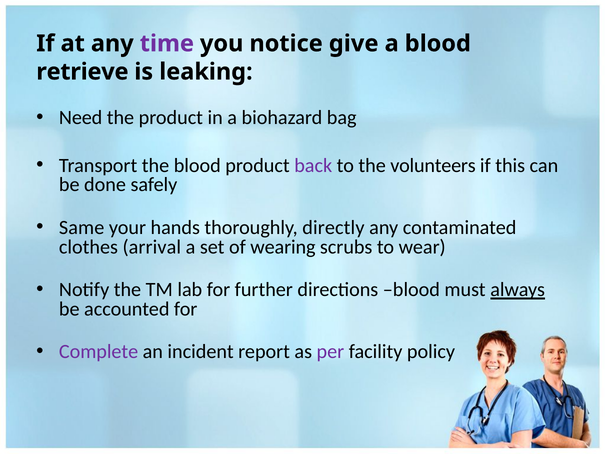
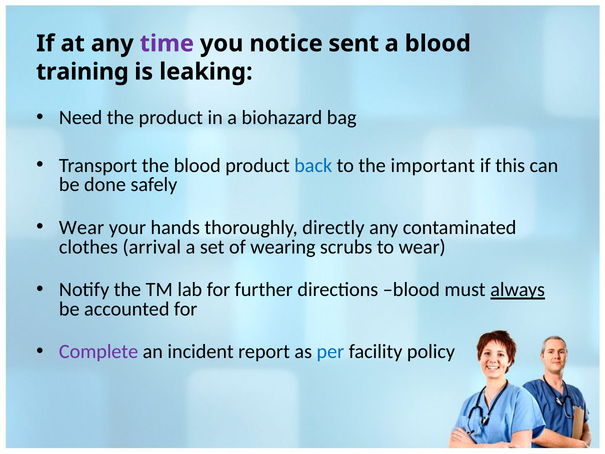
give: give -> sent (354, 43)
retrieve: retrieve -> training (82, 72)
back colour: purple -> blue (313, 165)
volunteers: volunteers -> important (433, 165)
Same: Same -> Wear (82, 227)
per colour: purple -> blue (330, 352)
